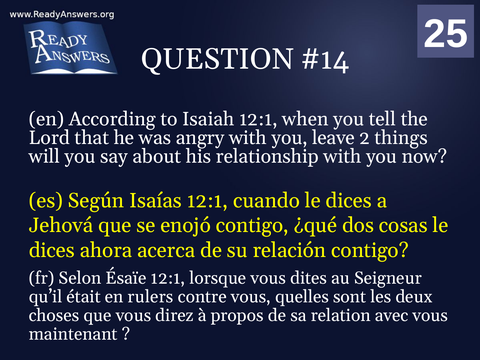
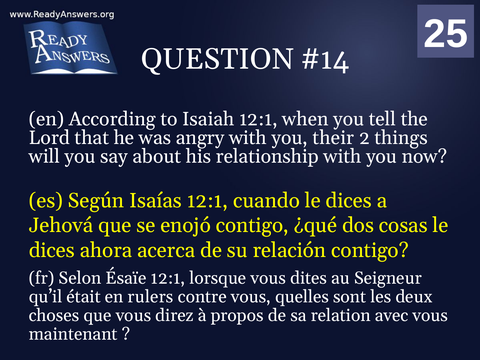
leave: leave -> their (333, 138)
